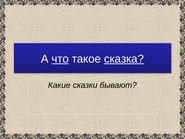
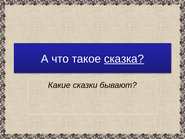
что underline: present -> none (60, 59)
